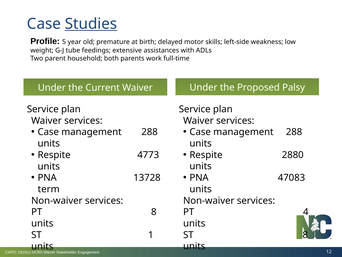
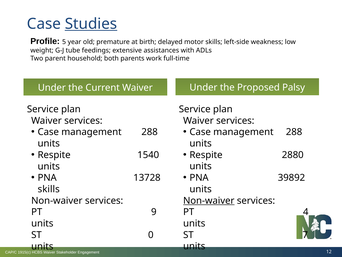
4773: 4773 -> 1540 (148, 155)
47083: 47083 -> 39892 (291, 177)
term: term -> skills (49, 189)
Non-waiver underline: none -> present (209, 200)
PT 8: 8 -> 9 (154, 212)
ST 8: 8 -> 7 (305, 234)
1: 1 -> 0 (151, 234)
